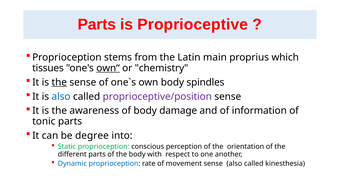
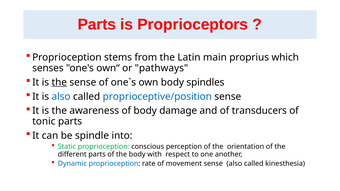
Proprioceptive: Proprioceptive -> Proprioceptors (193, 25)
tissues: tissues -> senses (48, 68)
own“ underline: present -> none (108, 68)
chemistry: chemistry -> pathways (161, 68)
proprioceptive/position colour: purple -> blue (157, 97)
information: information -> transducers (259, 111)
degree: degree -> spindle (92, 136)
